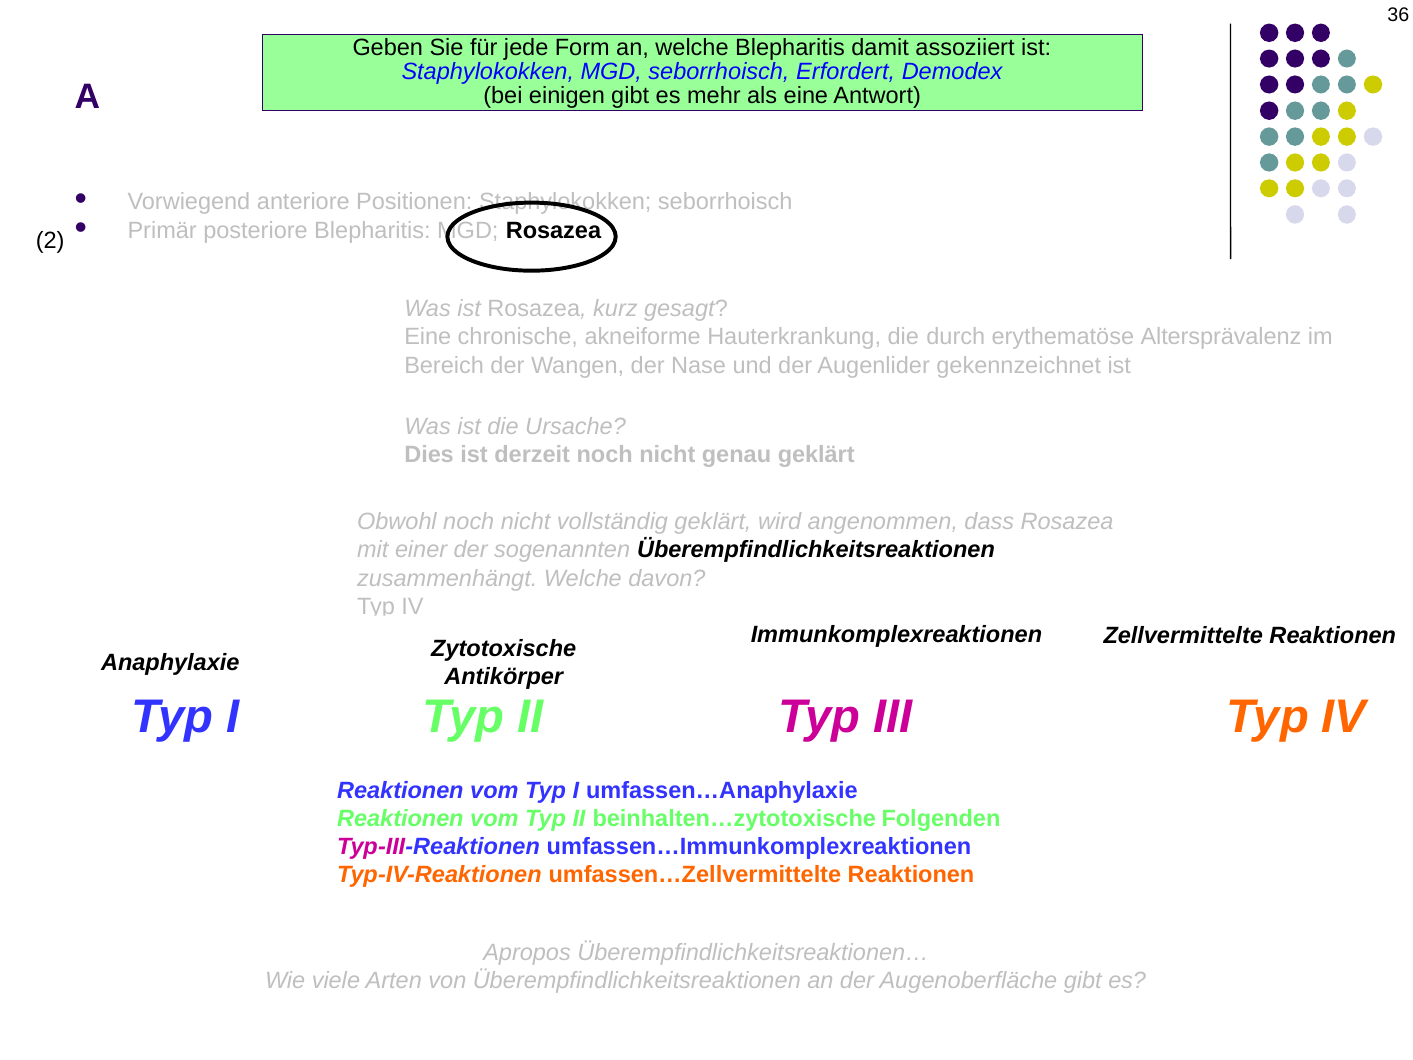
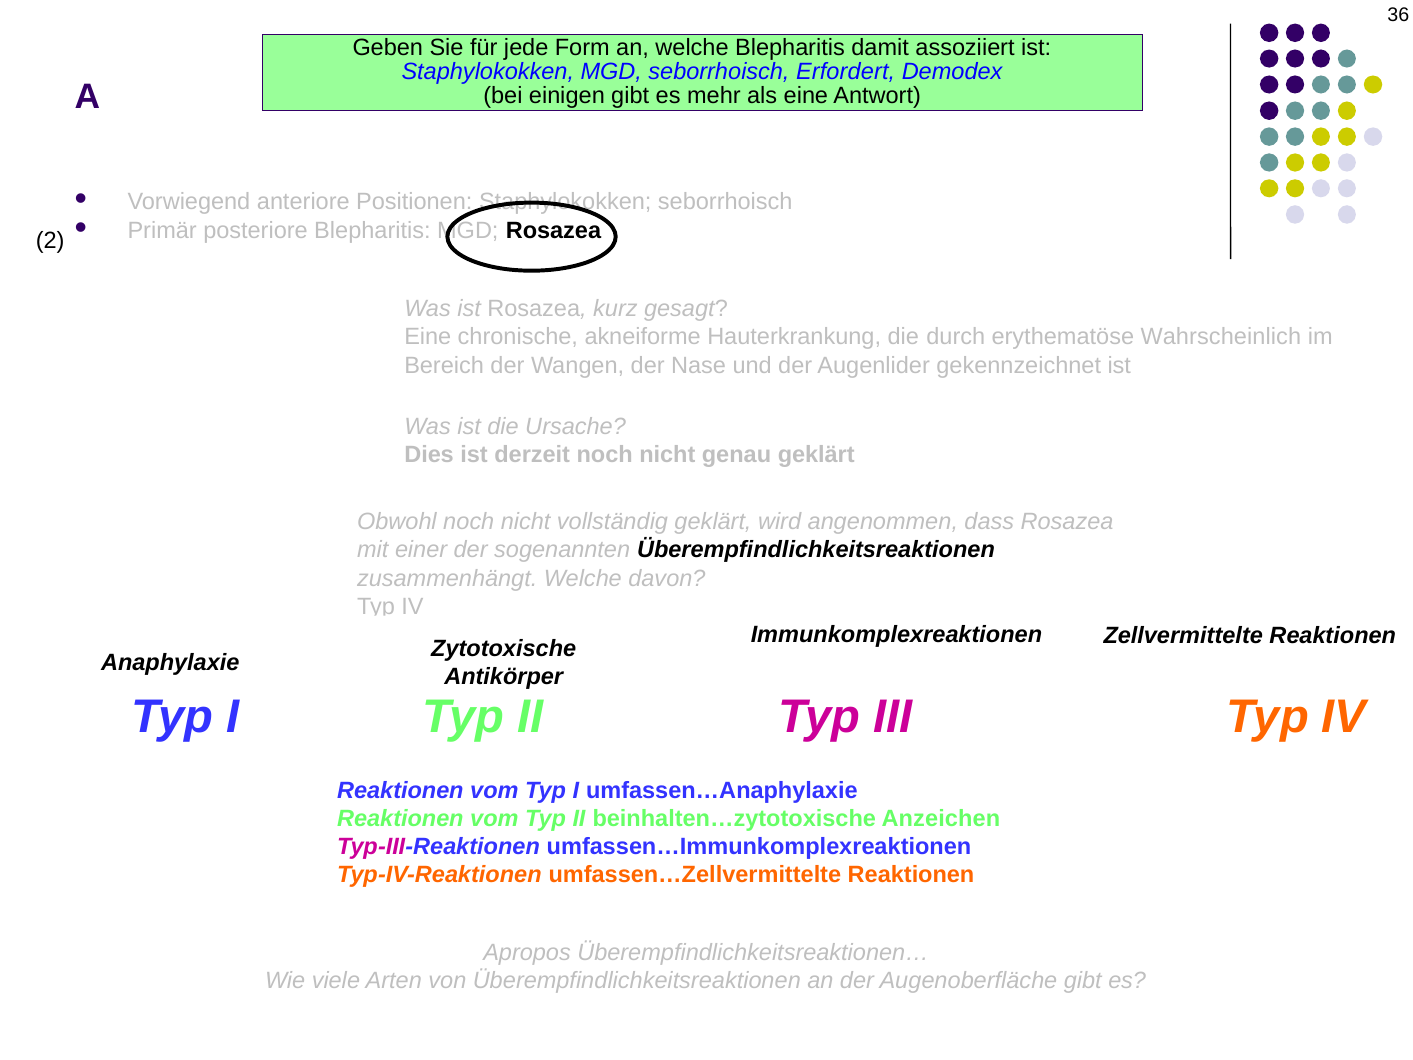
Altersprävalenz: Altersprävalenz -> Wahrscheinlich (1221, 337)
Folgenden: Folgenden -> Anzeichen (941, 818)
